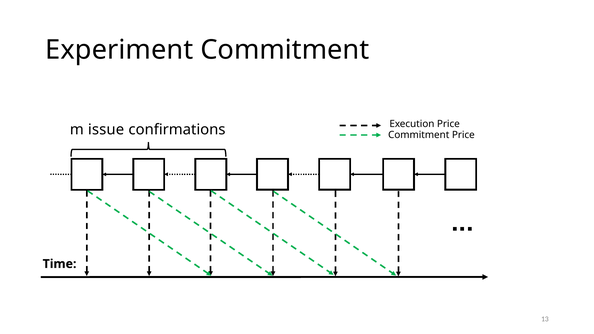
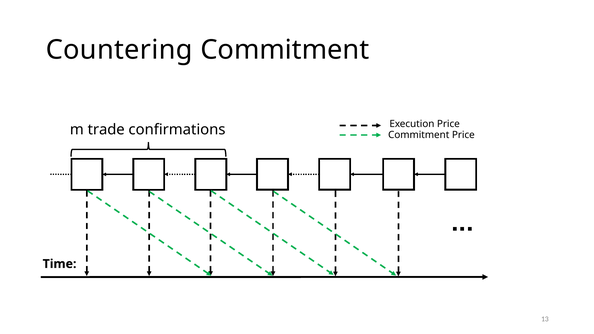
Experiment: Experiment -> Countering (119, 50)
issue: issue -> trade (106, 130)
